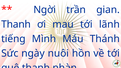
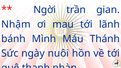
Thanh: Thanh -> Nhậm (16, 24)
tiếng: tiếng -> bánh (13, 39)
